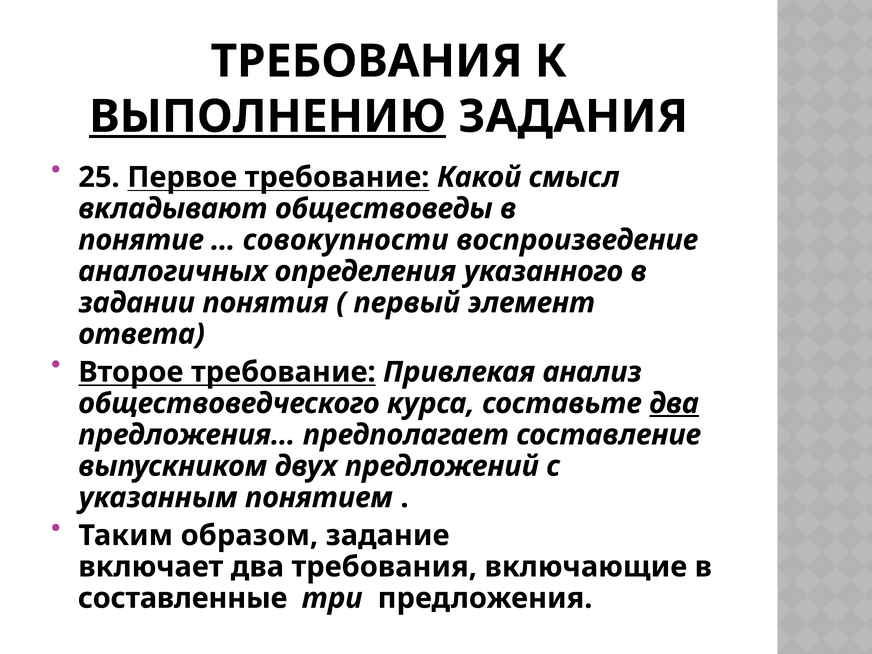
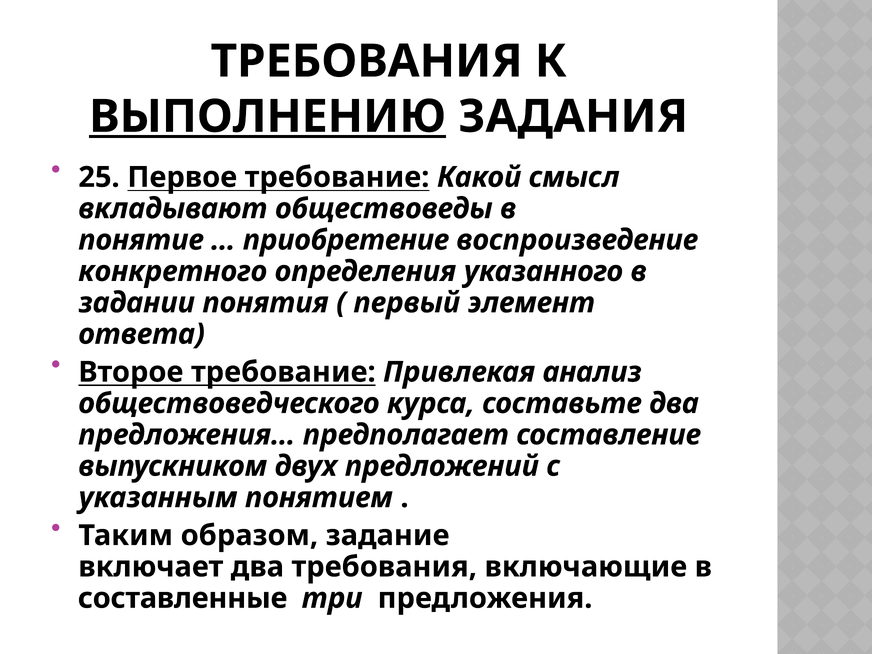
совокупности: совокупности -> приобретение (346, 240)
аналогичных: аналогичных -> конкретного (173, 271)
два underline: present -> none (674, 403)
